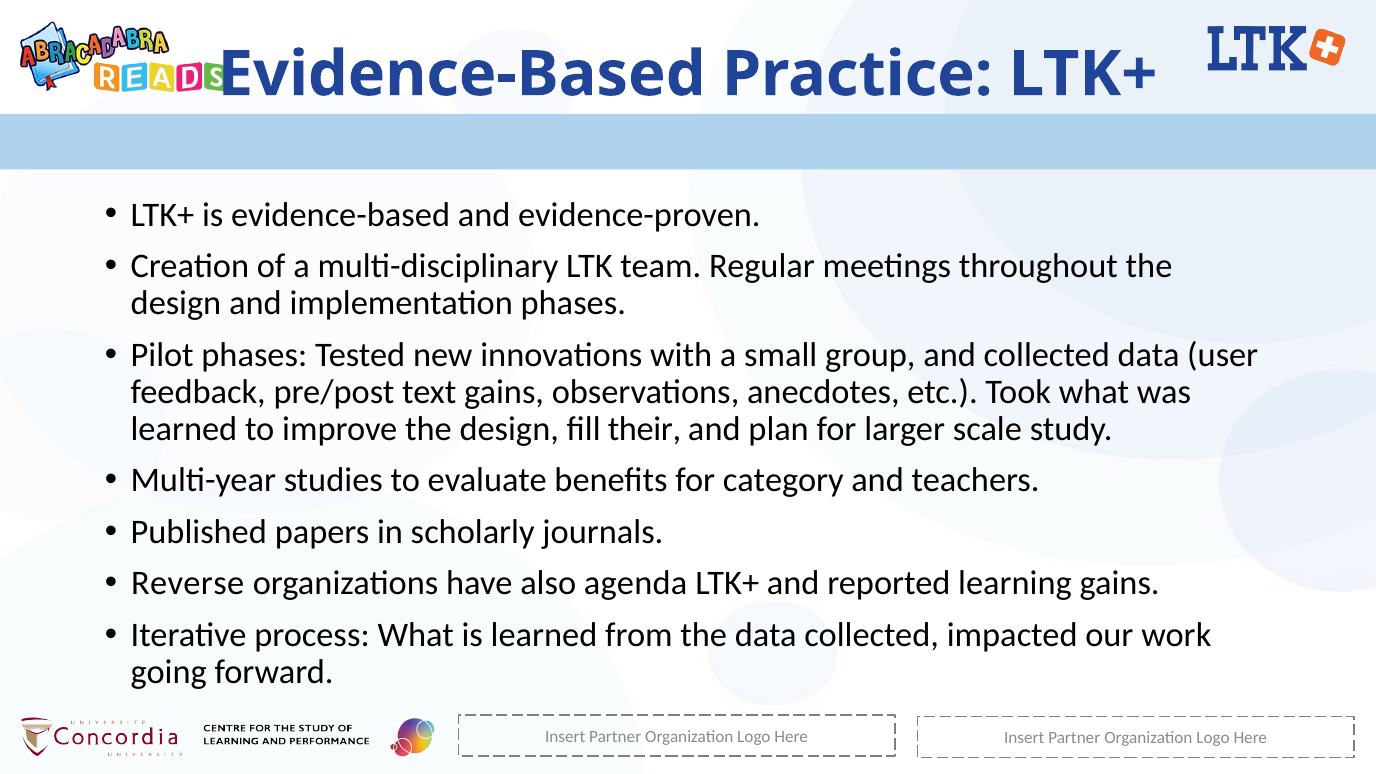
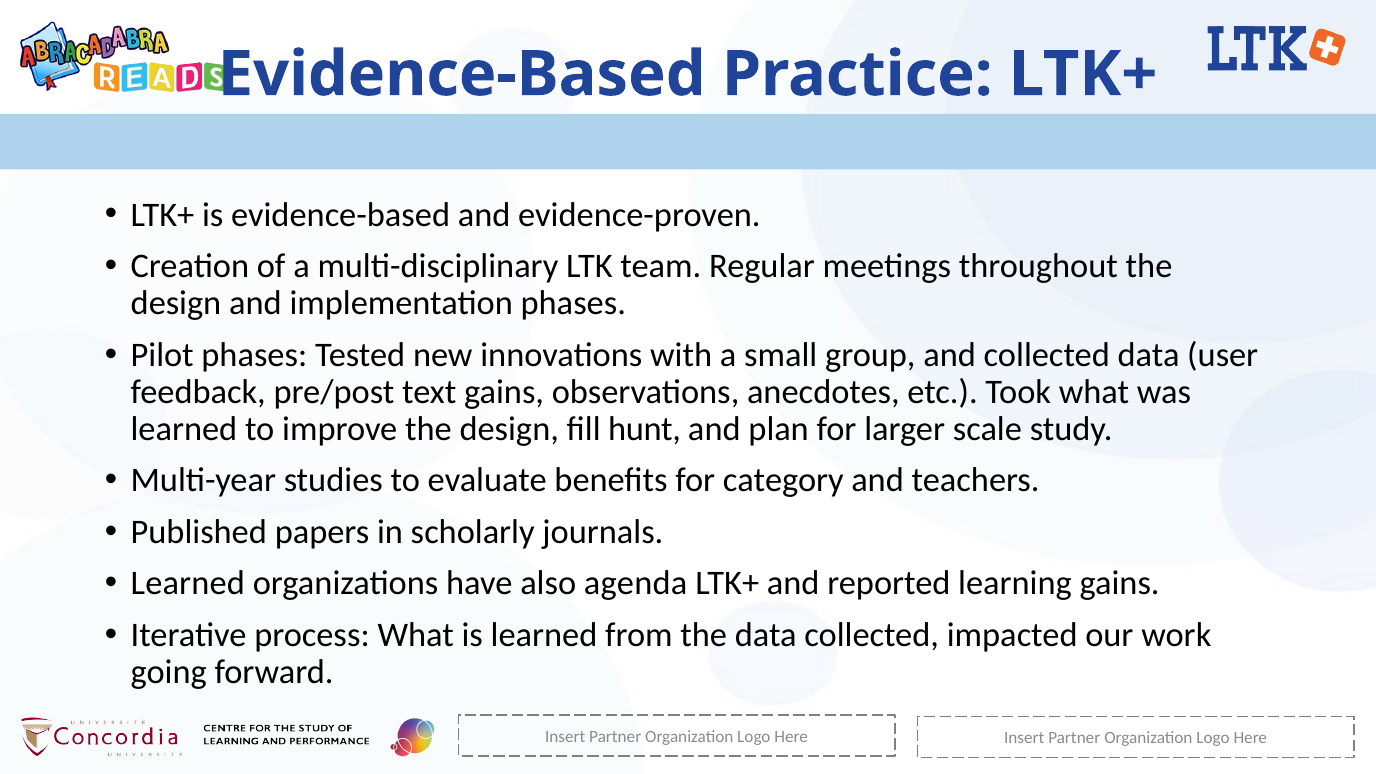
their: their -> hunt (645, 429)
Reverse: Reverse -> Learned (188, 583)
